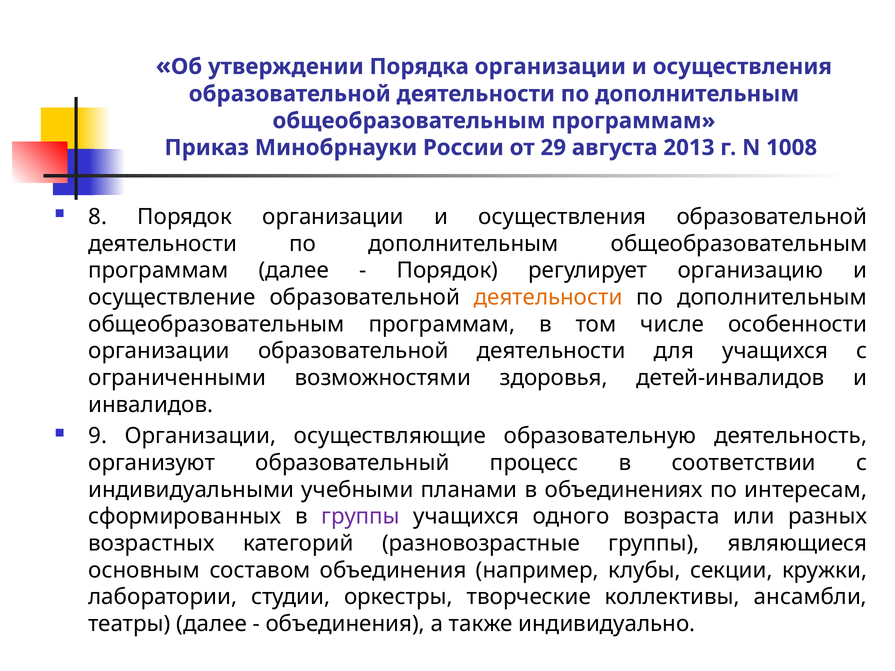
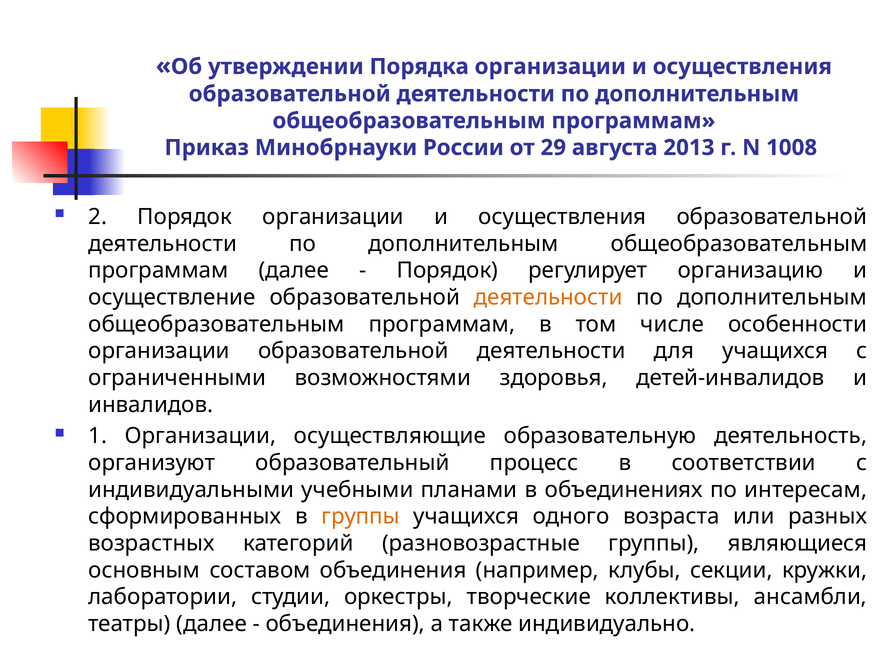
8: 8 -> 2 (98, 217)
9: 9 -> 1 (98, 436)
группы colour: purple -> orange (361, 517)
